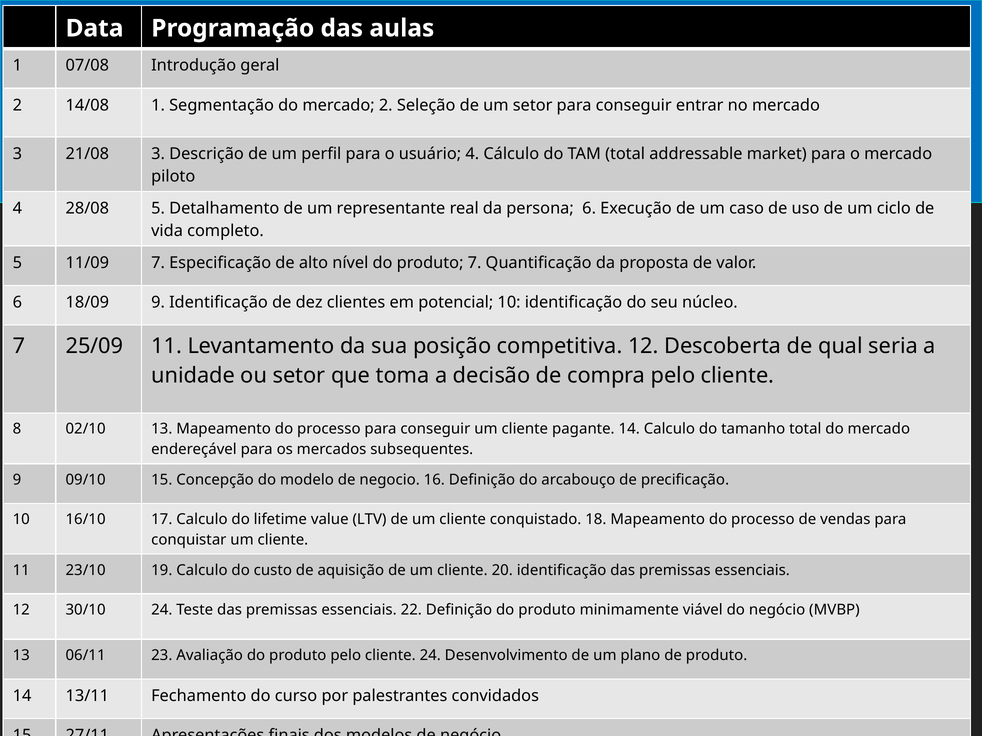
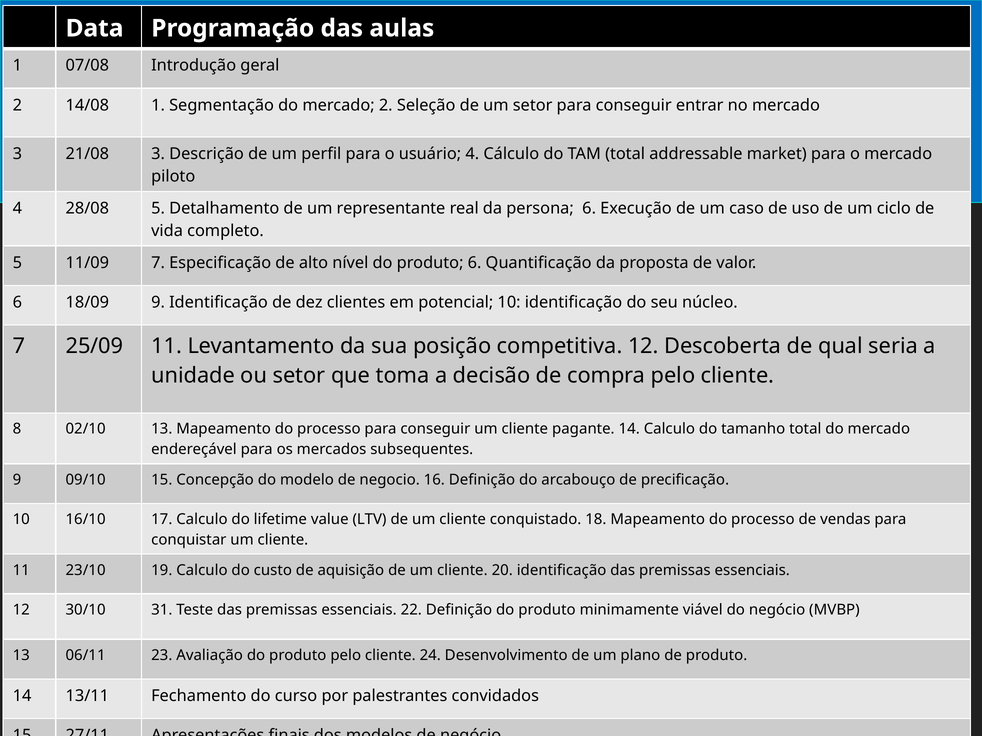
produto 7: 7 -> 6 (475, 263)
30/10 24: 24 -> 31 (162, 610)
